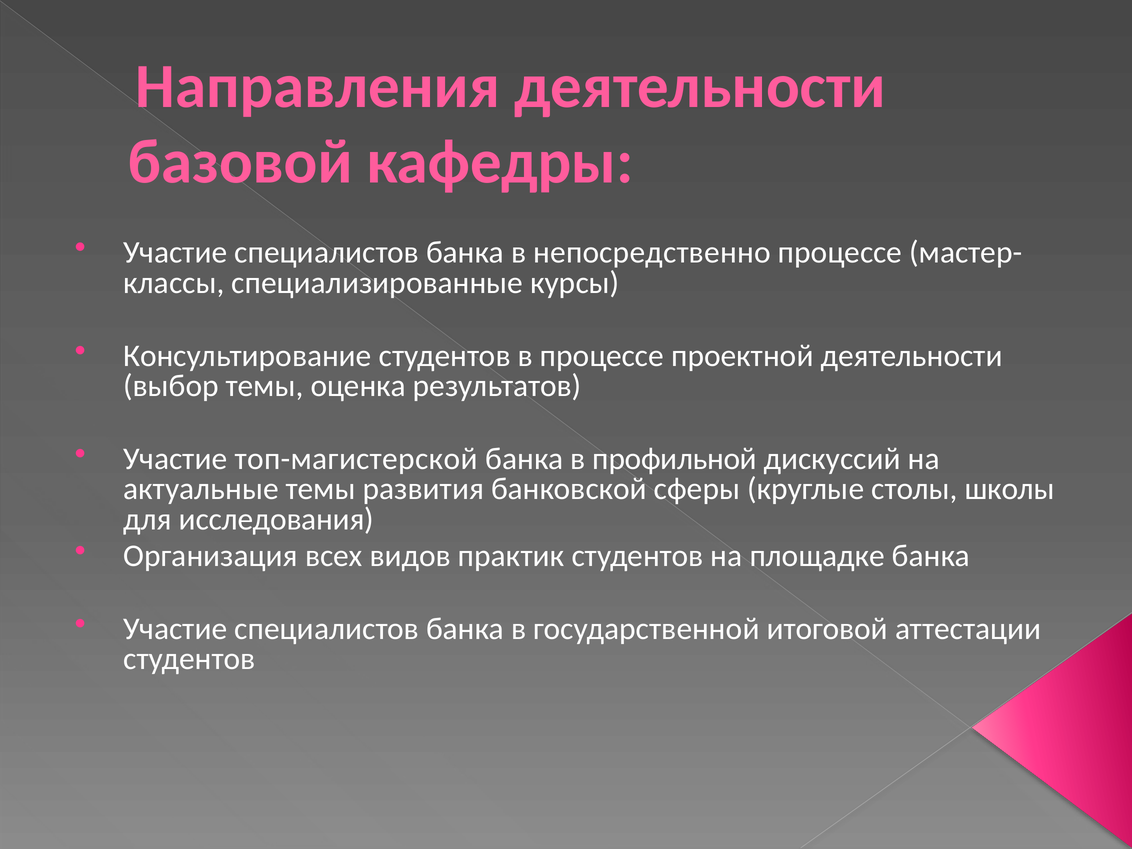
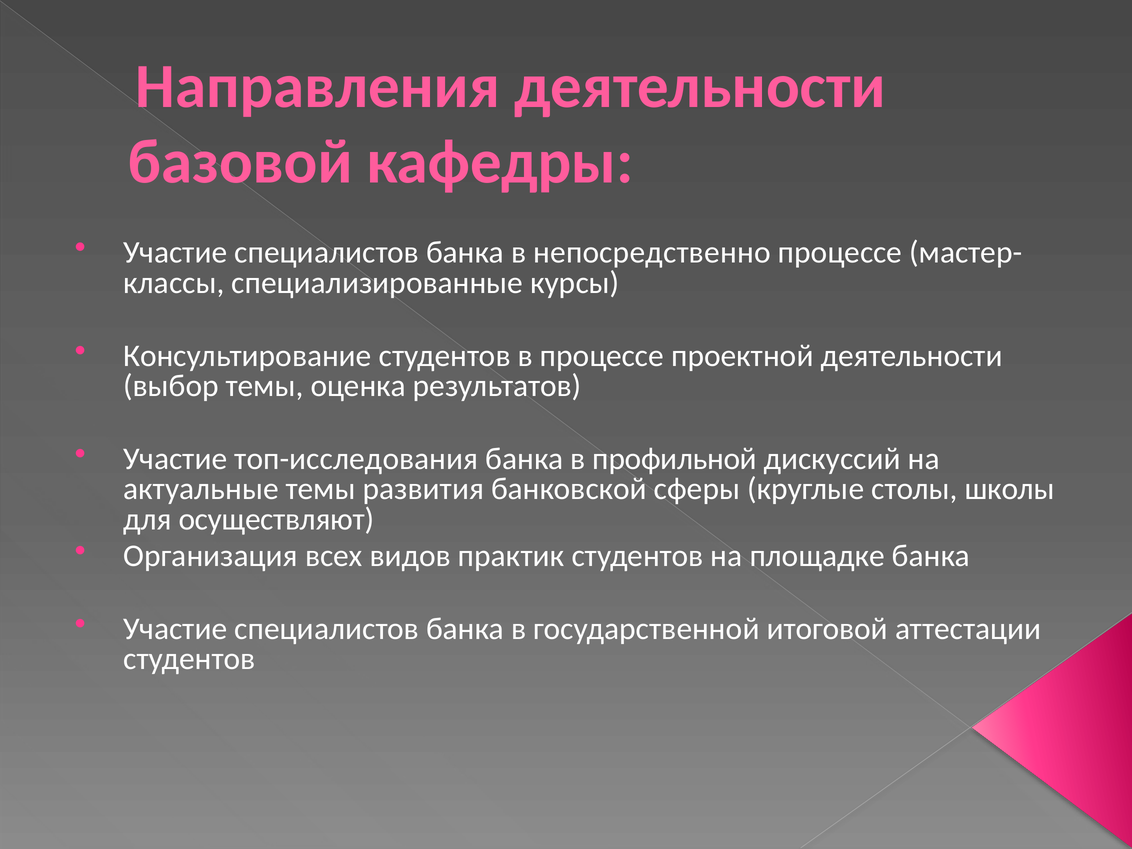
топ-магистерской: топ-магистерской -> топ-исследования (356, 459)
исследования: исследования -> осуществляют (276, 519)
